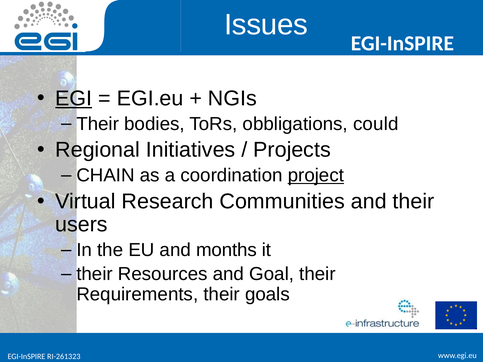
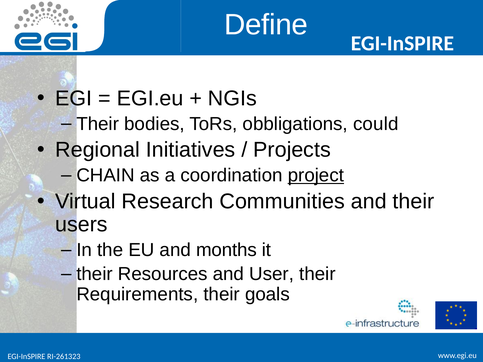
Issues: Issues -> Define (266, 25)
EGI underline: present -> none (74, 98)
Goal: Goal -> User (272, 274)
